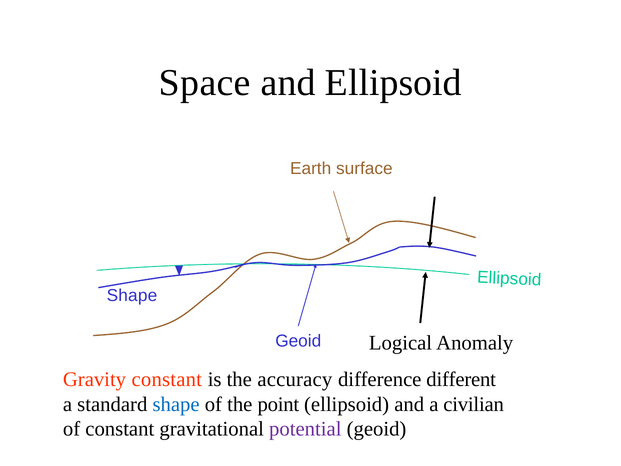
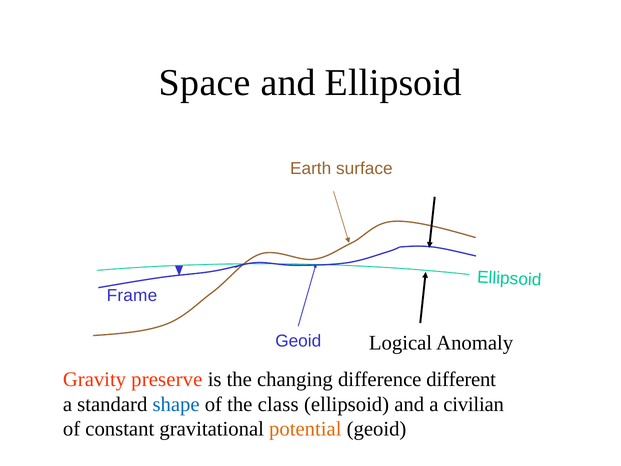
Shape: Shape -> Frame (132, 295)
Gravity constant: constant -> preserve (167, 379)
accuracy: accuracy -> changing (295, 379)
point: point -> class (278, 404)
potential colour: purple -> orange (305, 429)
